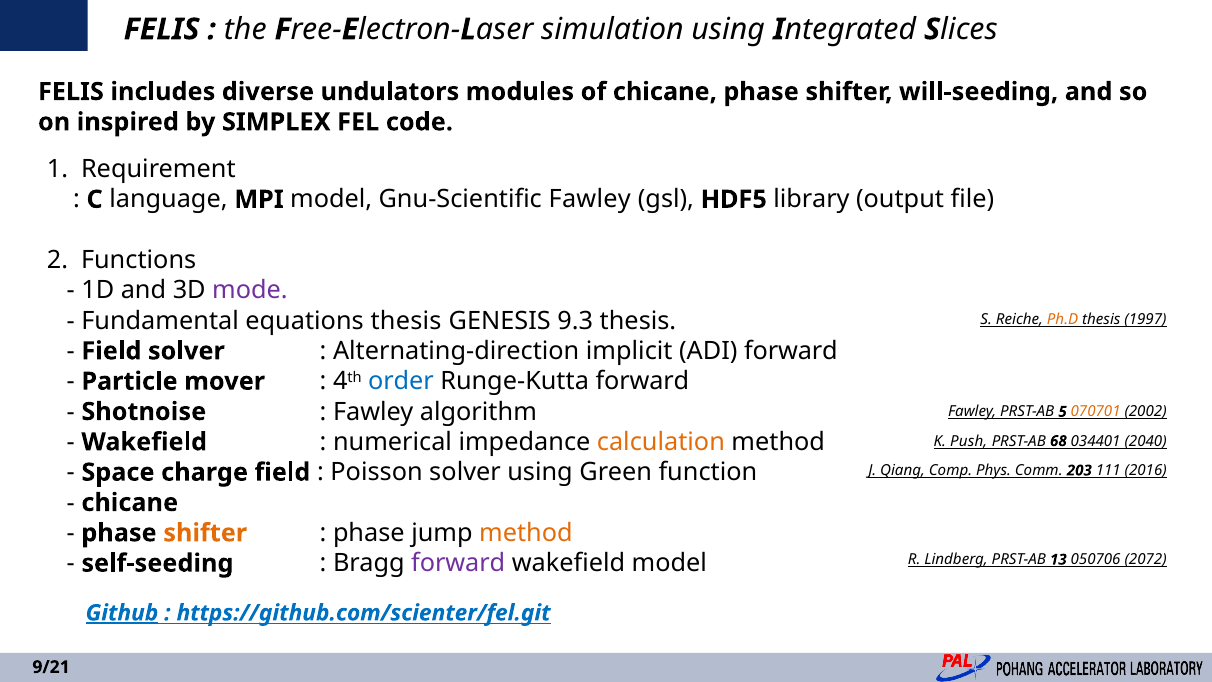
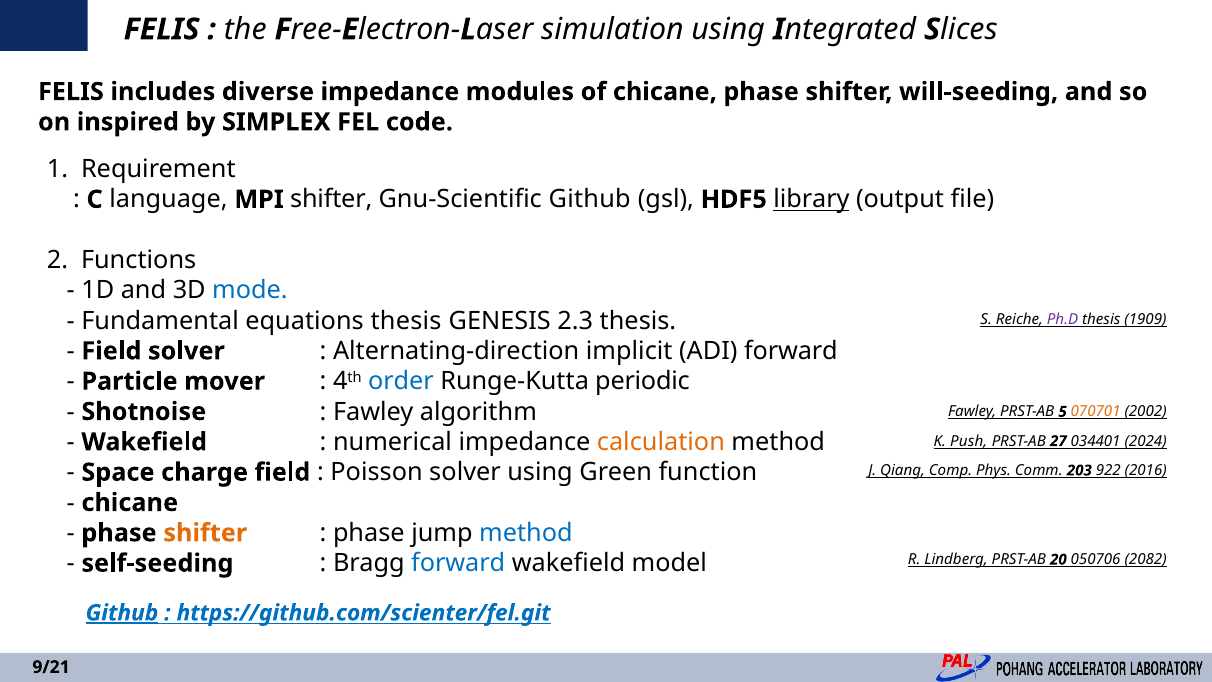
diverse undulators: undulators -> impedance (390, 92)
MPI model: model -> shifter (331, 199)
Gnu-Scientific Fawley: Fawley -> Github (590, 199)
library underline: none -> present (811, 199)
mode colour: purple -> blue (250, 290)
9.3: 9.3 -> 2.3 (575, 321)
Ph.D colour: orange -> purple (1063, 319)
1997: 1997 -> 1909 (1145, 319)
Runge-Kutta forward: forward -> periodic (642, 381)
68: 68 -> 27 (1058, 441)
2040: 2040 -> 2024 (1146, 441)
111: 111 -> 922 (1108, 470)
method colour: orange -> blue (526, 533)
13: 13 -> 20 (1058, 559)
2072: 2072 -> 2082 (1146, 559)
forward colour: purple -> blue (458, 563)
